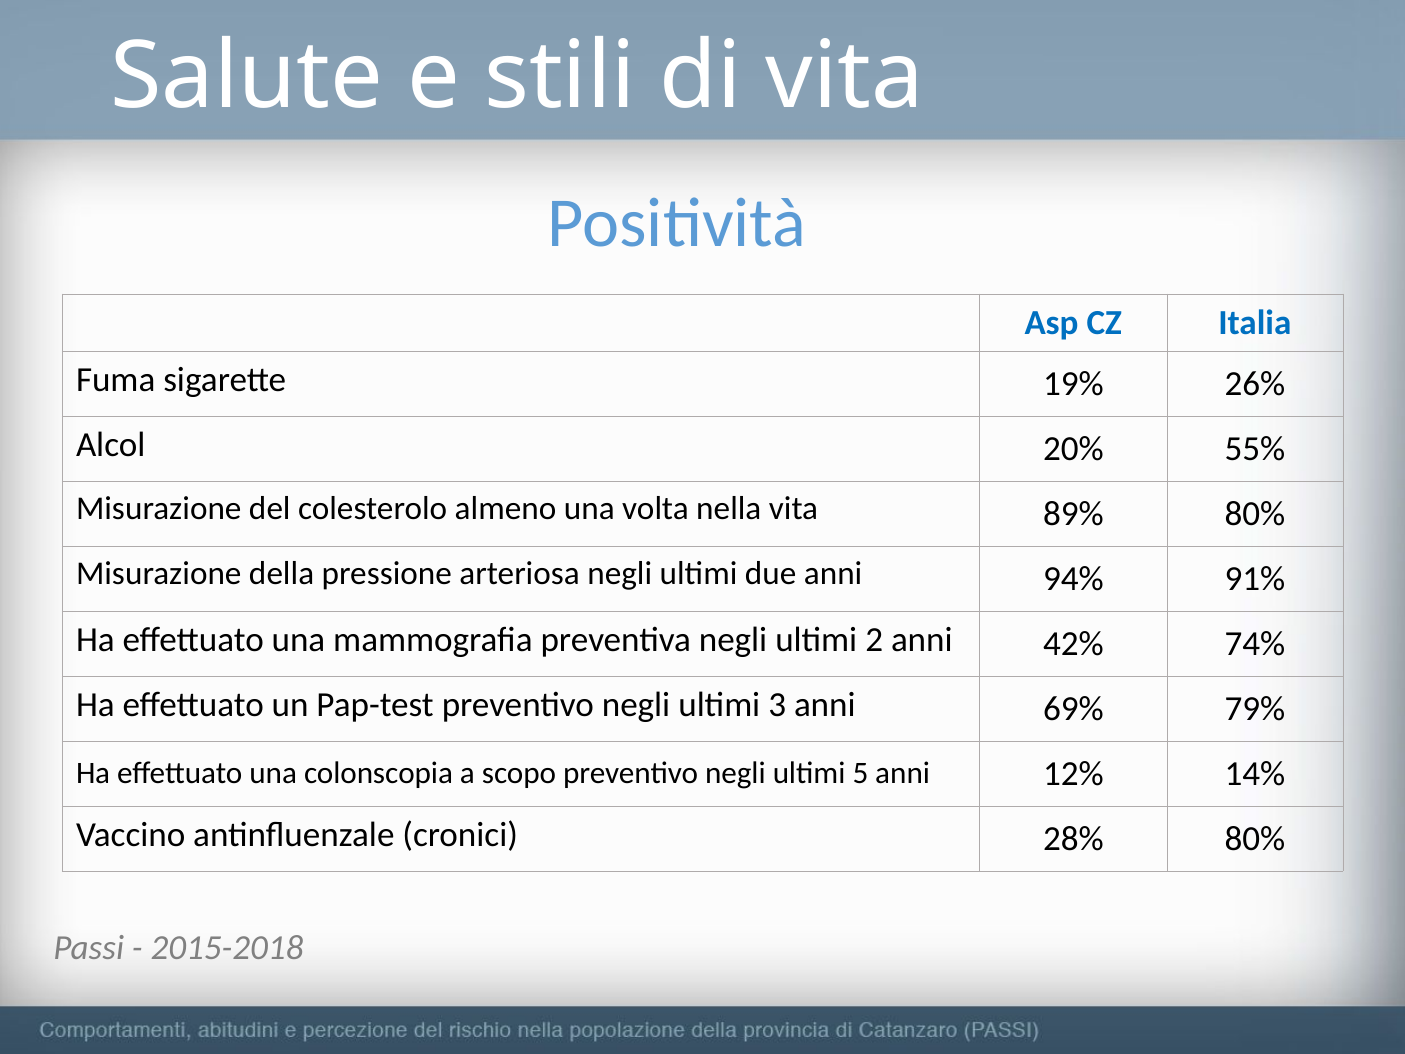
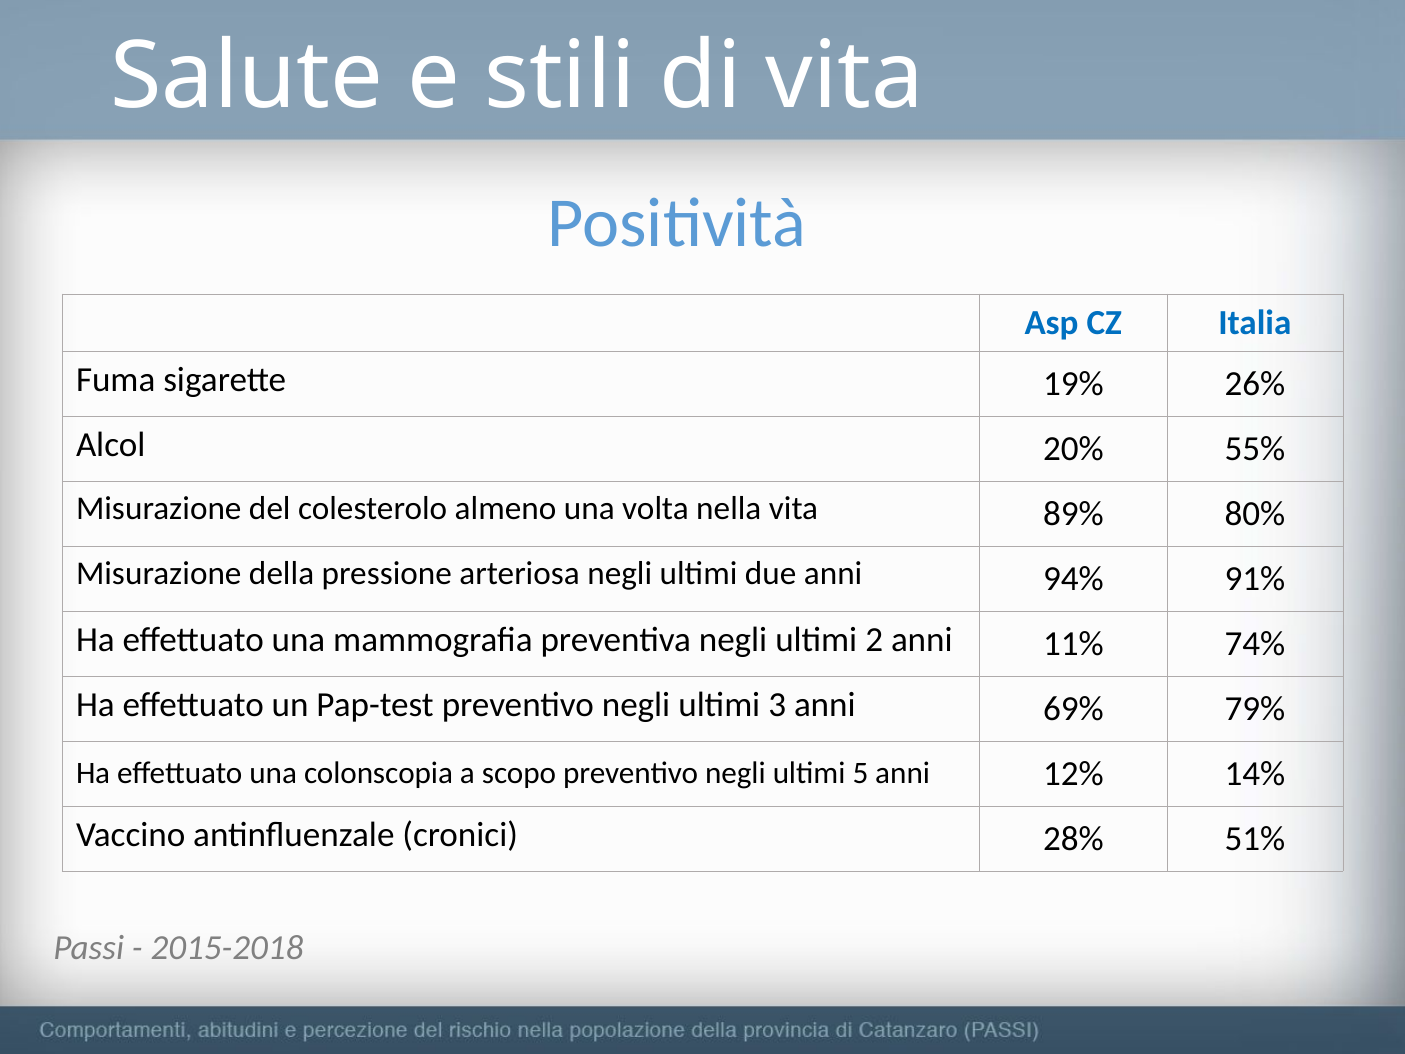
42%: 42% -> 11% (1073, 644)
28% 80%: 80% -> 51% (1255, 839)
